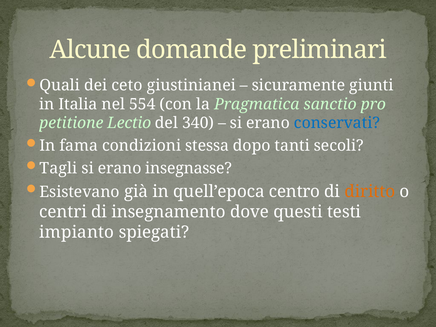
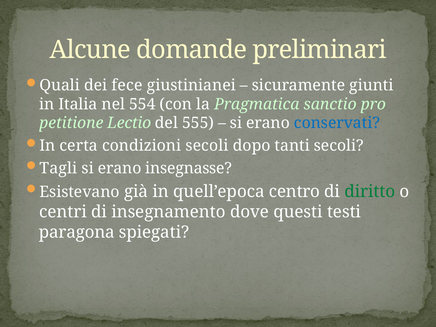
ceto: ceto -> fece (127, 85)
340: 340 -> 555 (198, 123)
fama: fama -> certa (79, 146)
condizioni stessa: stessa -> secoli (207, 146)
diritto colour: orange -> green (370, 191)
impianto: impianto -> paragona (77, 232)
